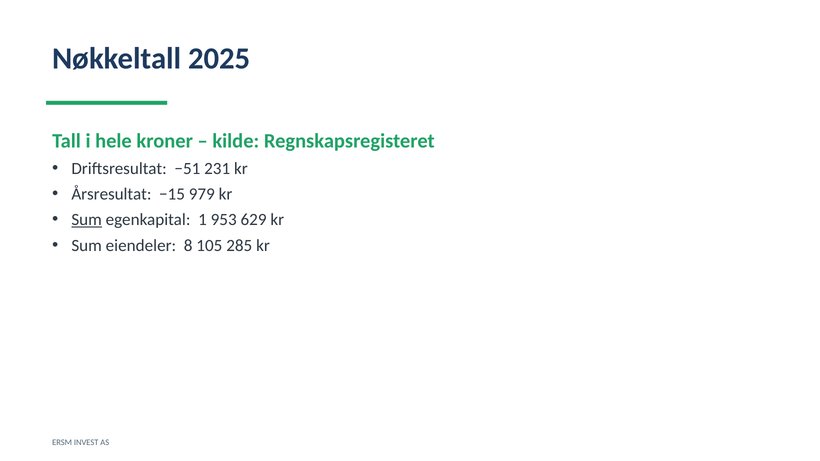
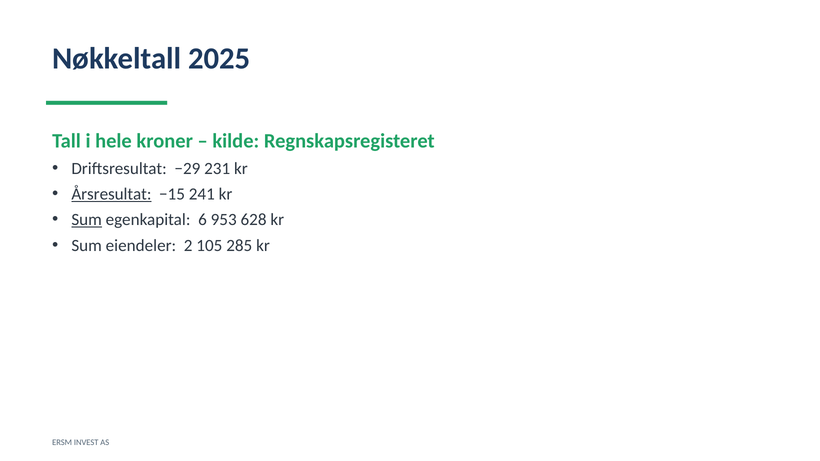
−51: −51 -> −29 (187, 169)
Årsresultat underline: none -> present (111, 194)
979: 979 -> 241 (202, 194)
1: 1 -> 6 (203, 220)
629: 629 -> 628 (254, 220)
8: 8 -> 2 (188, 246)
